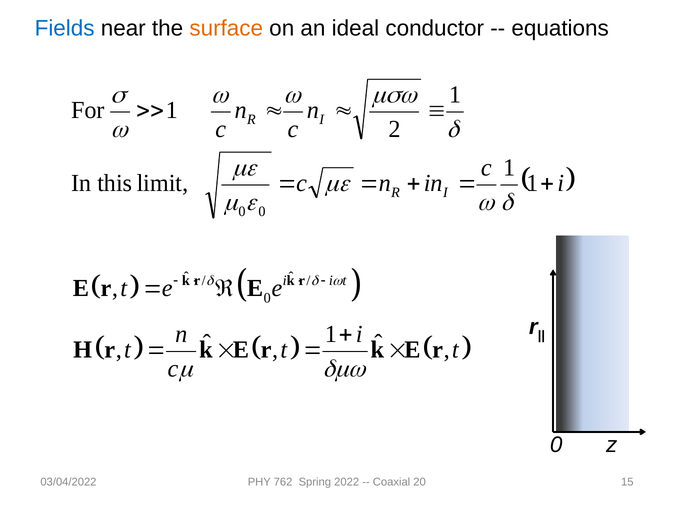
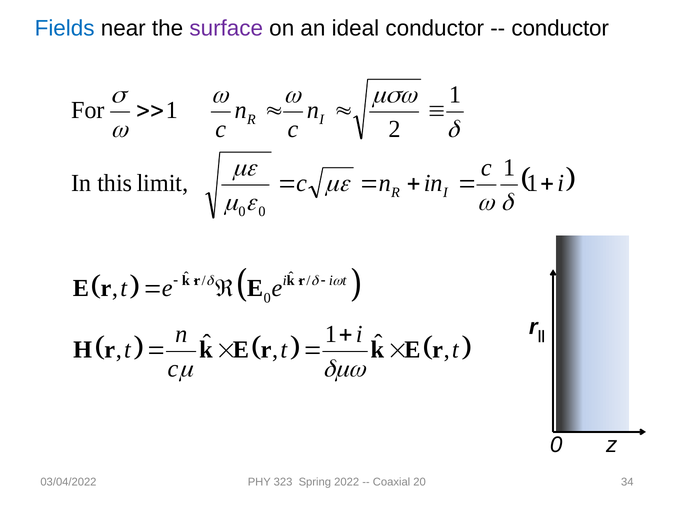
surface colour: orange -> purple (226, 29)
equations: equations -> conductor (560, 29)
762: 762 -> 323 (283, 483)
15: 15 -> 34 (627, 483)
